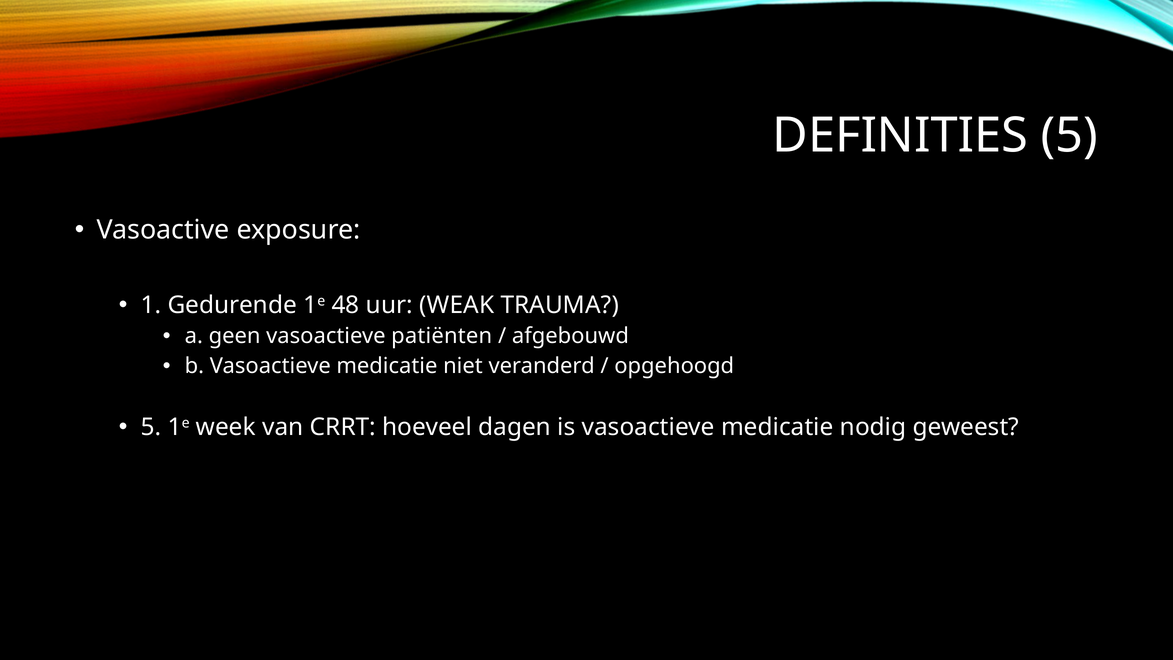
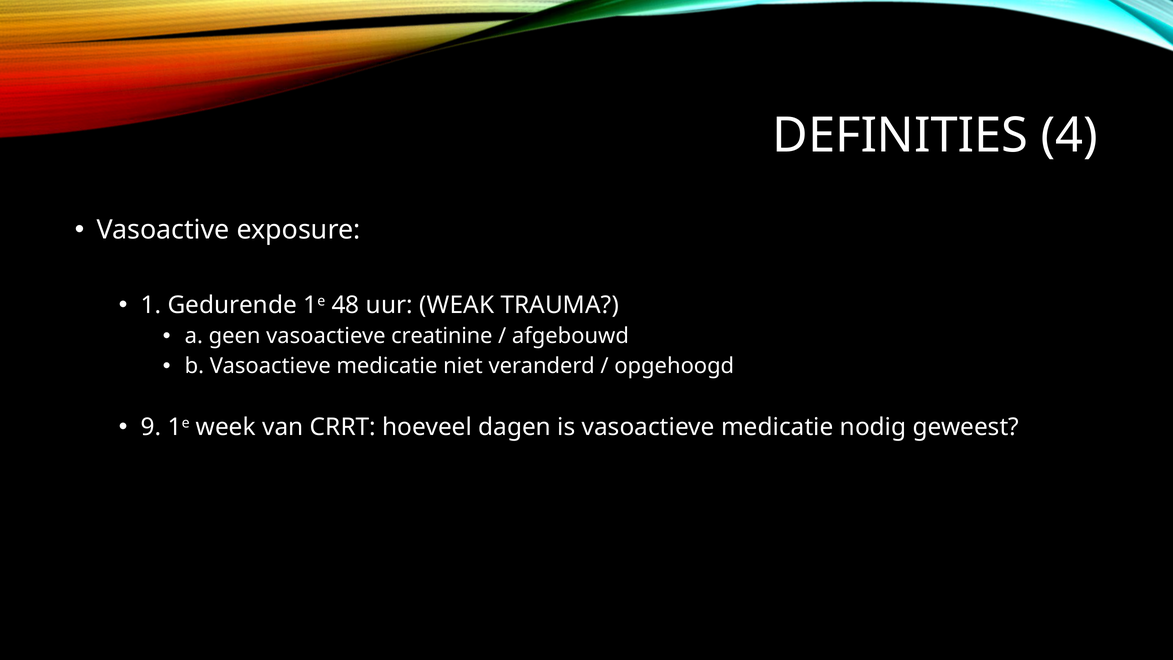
DEFINITIES 5: 5 -> 4 (1069, 135)
patiënten: patiënten -> creatinine (442, 336)
5: 5 -> 9 (151, 427)
